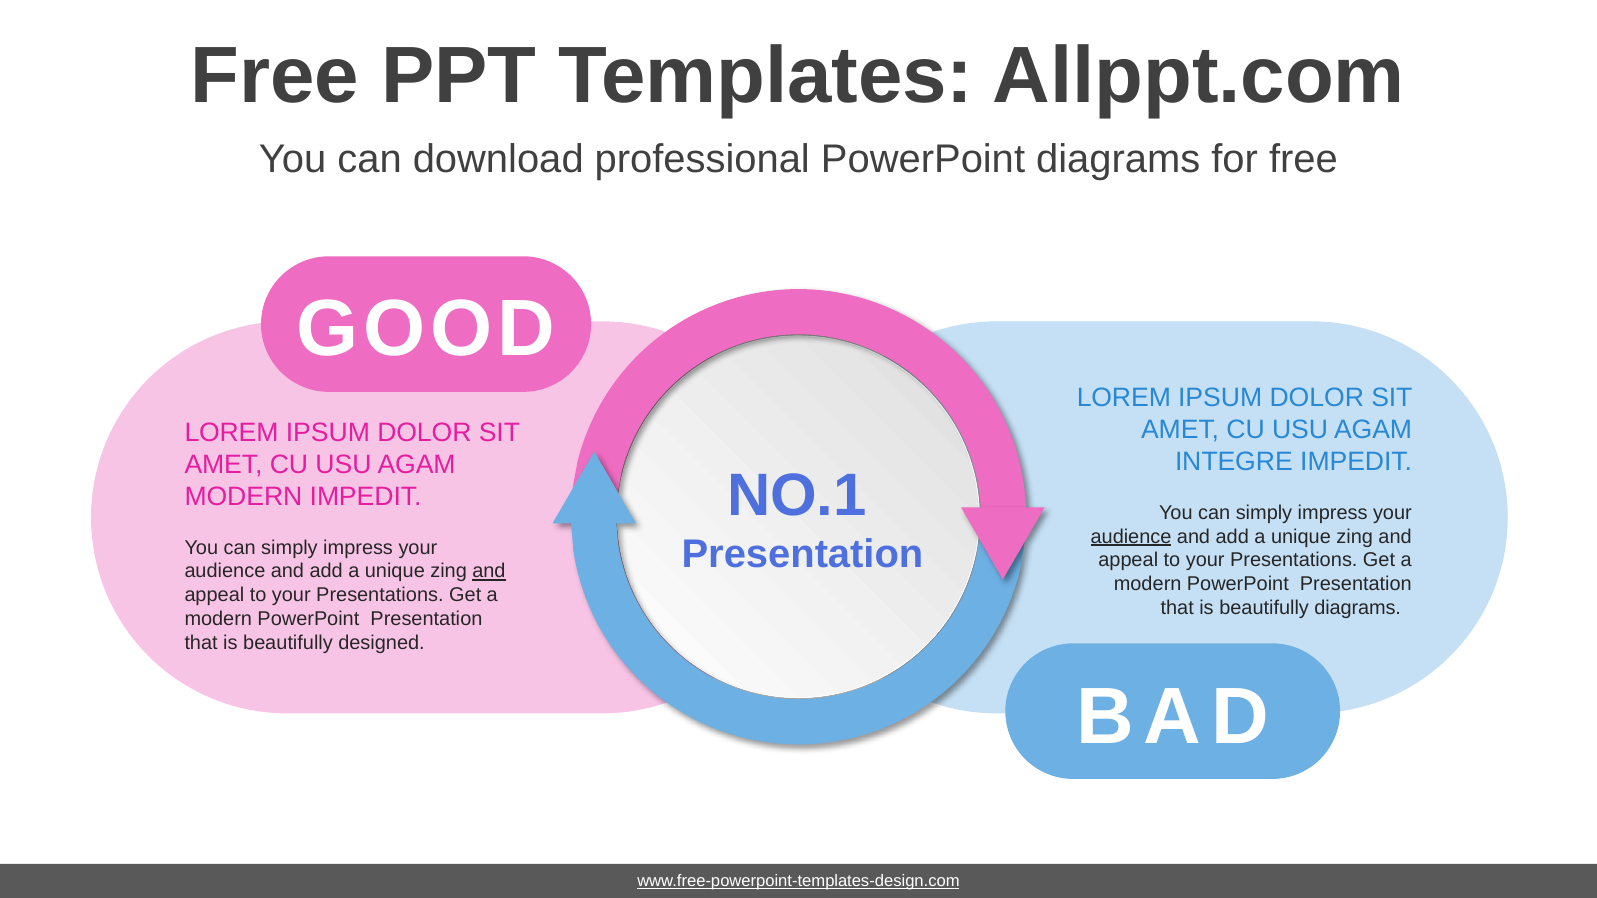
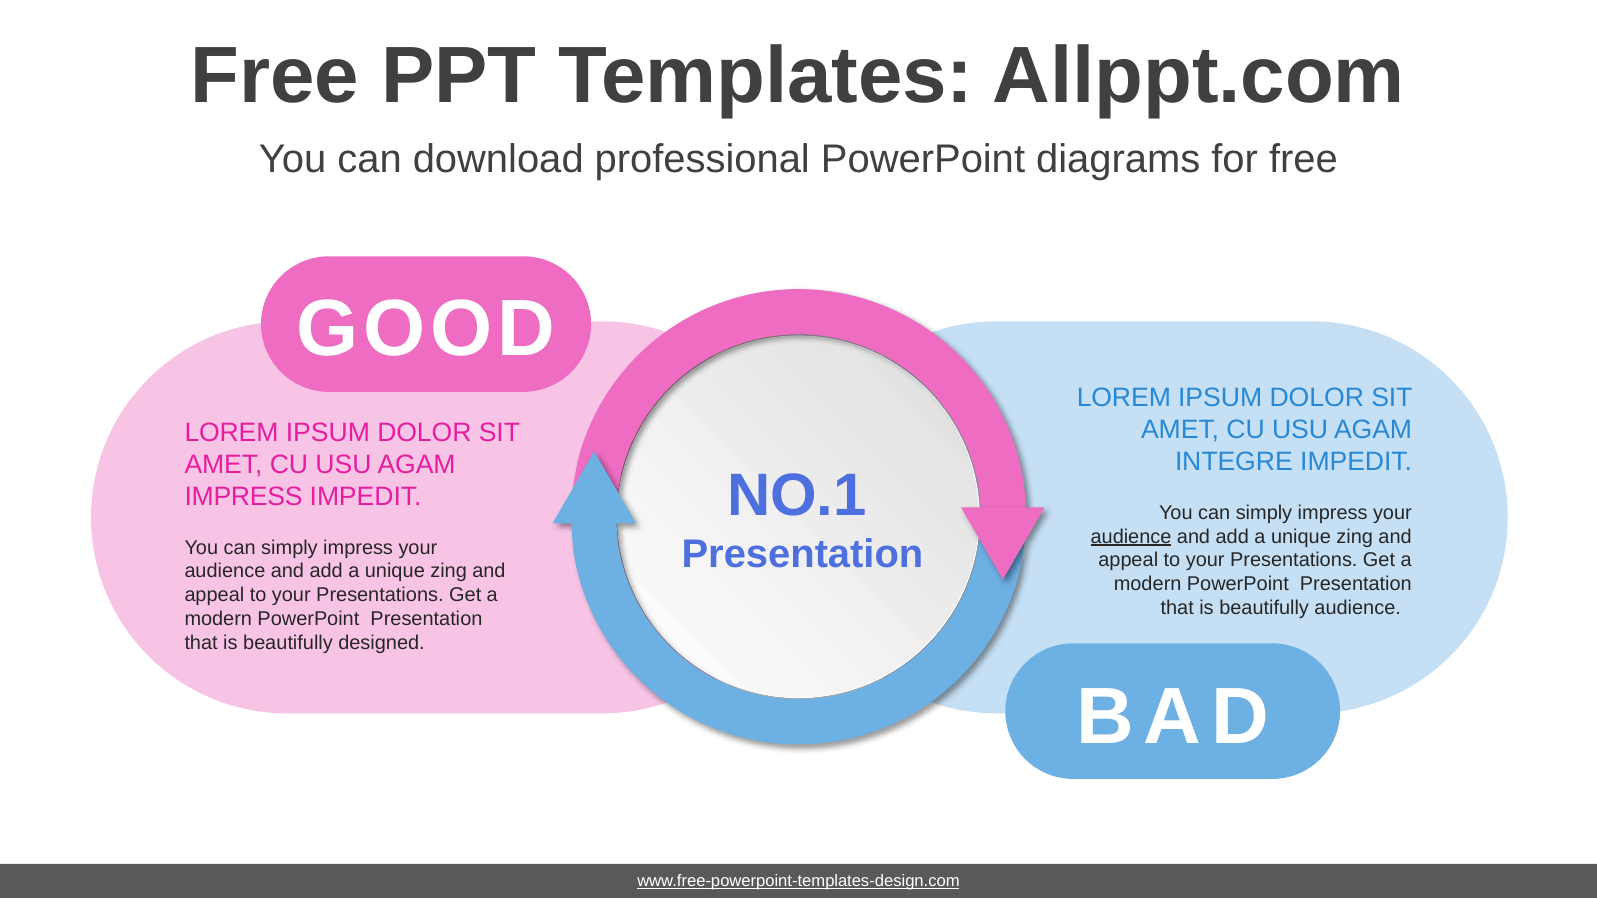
MODERN: MODERN -> IMPRESS (244, 497)
and underline: present -> none (489, 572)
beautifully diagrams: diagrams -> audience (1358, 609)
